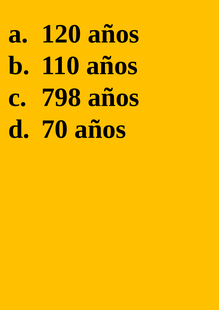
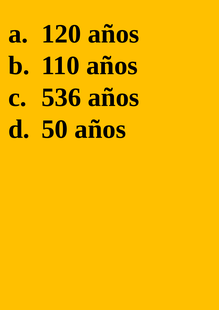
798: 798 -> 536 (61, 97)
70: 70 -> 50 (55, 129)
